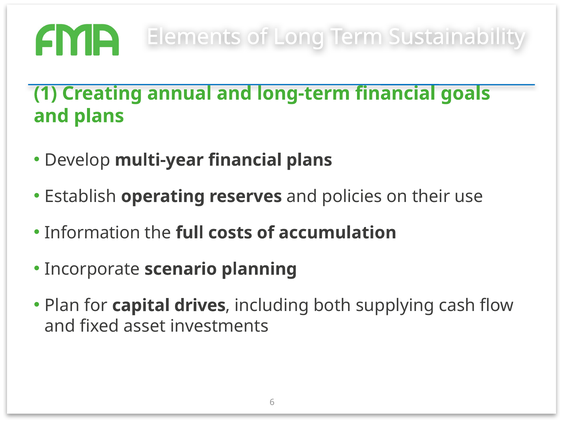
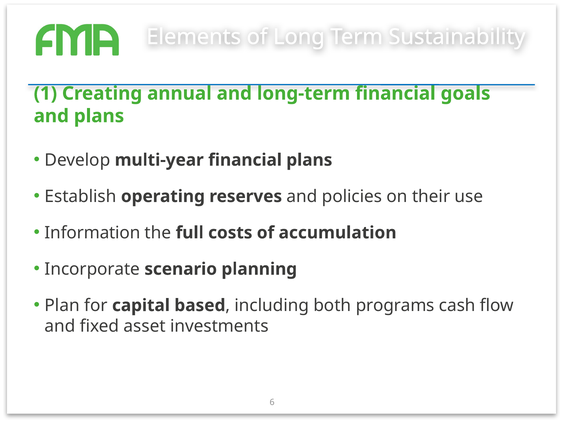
drives: drives -> based (200, 305)
supplying: supplying -> programs (395, 305)
